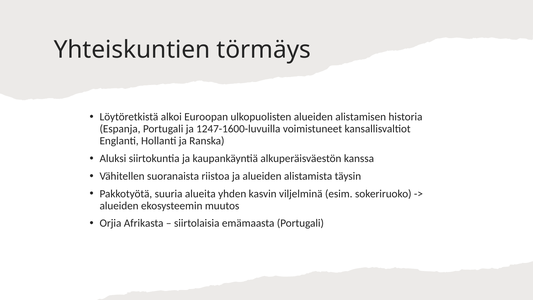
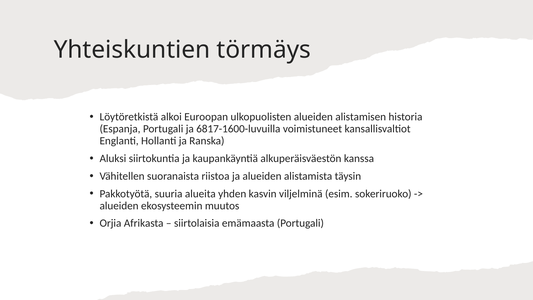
1247-1600-luvuilla: 1247-1600-luvuilla -> 6817-1600-luvuilla (238, 129)
